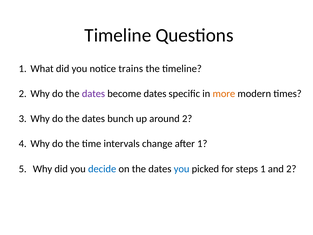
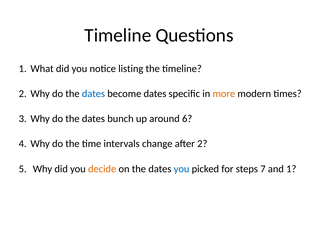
trains: trains -> listing (131, 69)
dates colour: purple -> blue (93, 94)
around 2: 2 -> 6 (187, 119)
after 1: 1 -> 2 (202, 144)
decide colour: blue -> orange (102, 169)
steps 1: 1 -> 7 (263, 169)
and 2: 2 -> 1 (291, 169)
